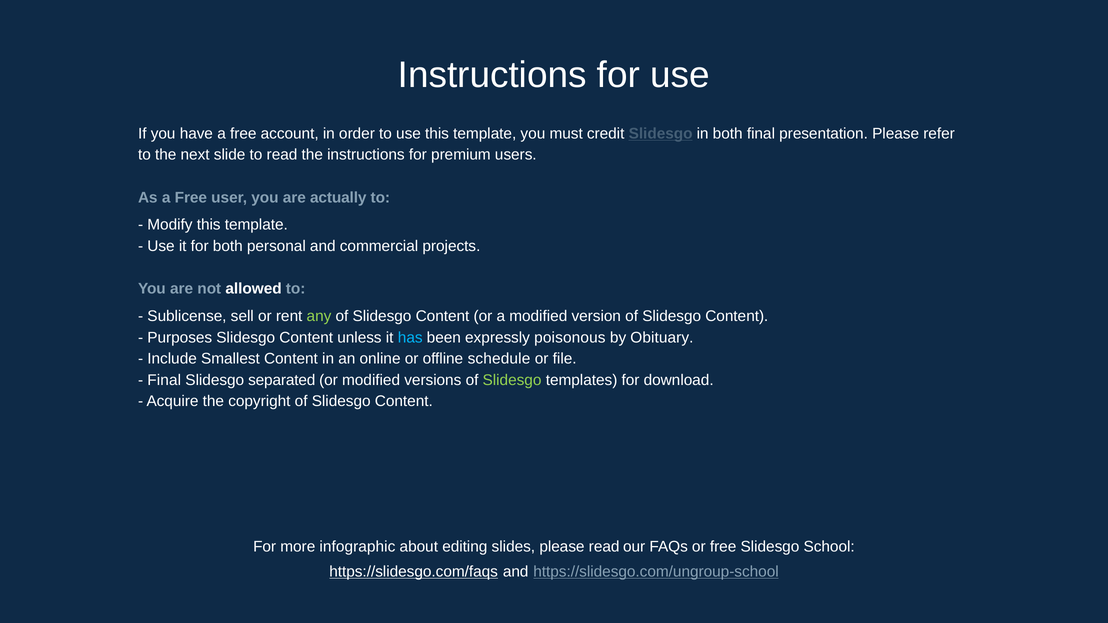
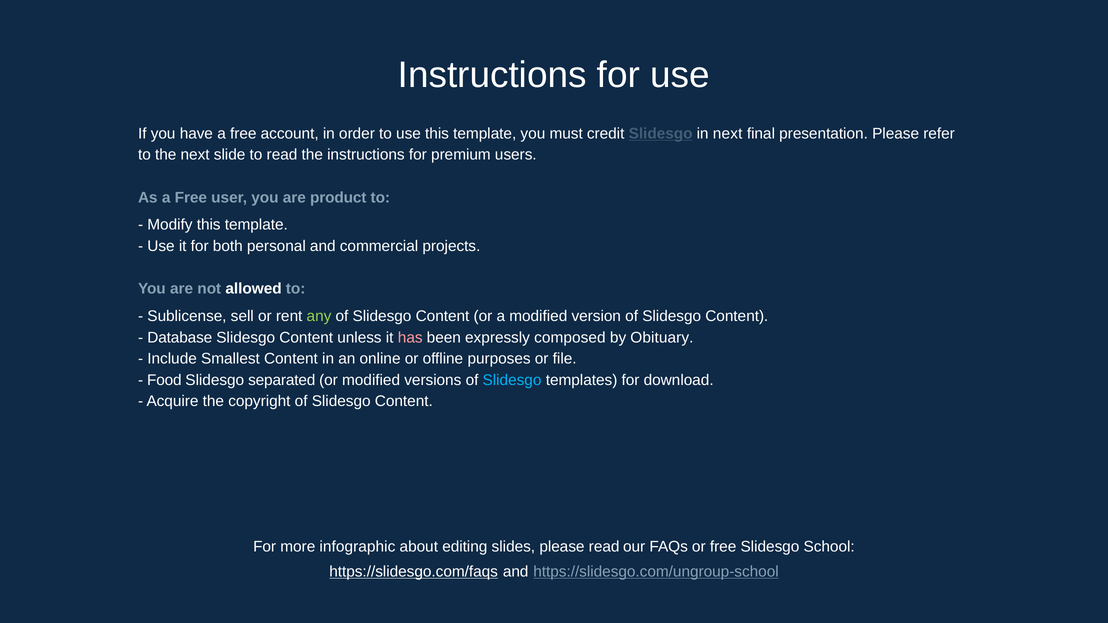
in both: both -> next (728, 134)
actually: actually -> product (338, 198)
Purposes: Purposes -> Database (180, 338)
has colour: light blue -> pink (410, 338)
poisonous: poisonous -> composed (570, 338)
schedule: schedule -> purposes (499, 359)
Final: Final -> Food (164, 380)
Slidesgo colour: light green -> light blue (512, 380)
